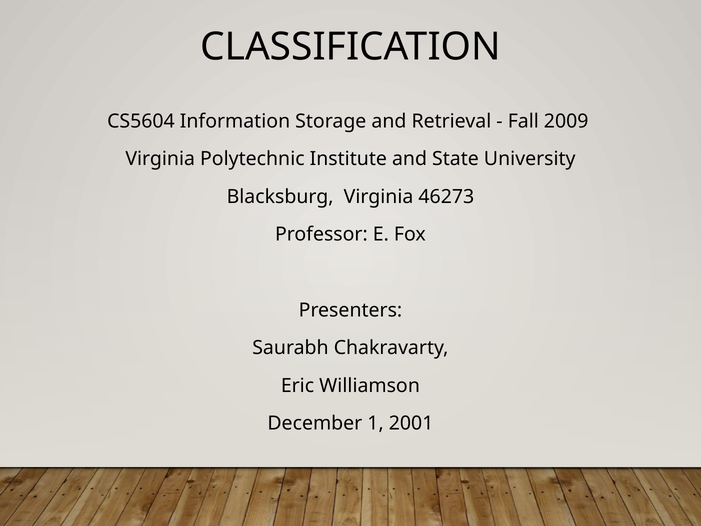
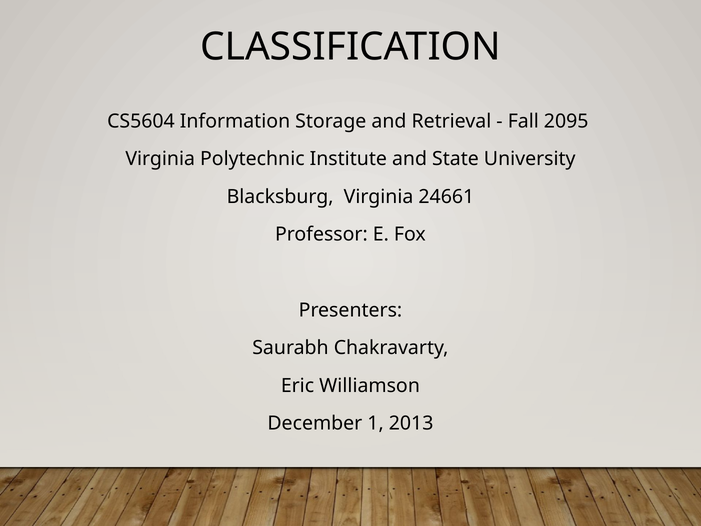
2009: 2009 -> 2095 (566, 121)
46273: 46273 -> 24661 (446, 197)
2001: 2001 -> 2013 (411, 423)
